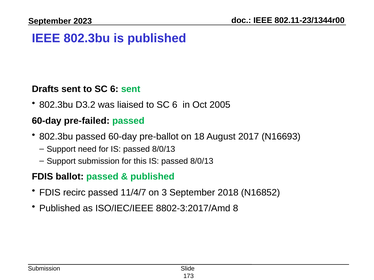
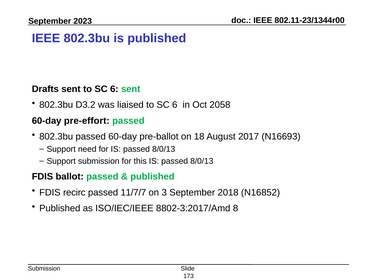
2005: 2005 -> 2058 (220, 105)
pre-failed: pre-failed -> pre-effort (87, 121)
11/4/7: 11/4/7 -> 11/7/7 (133, 193)
